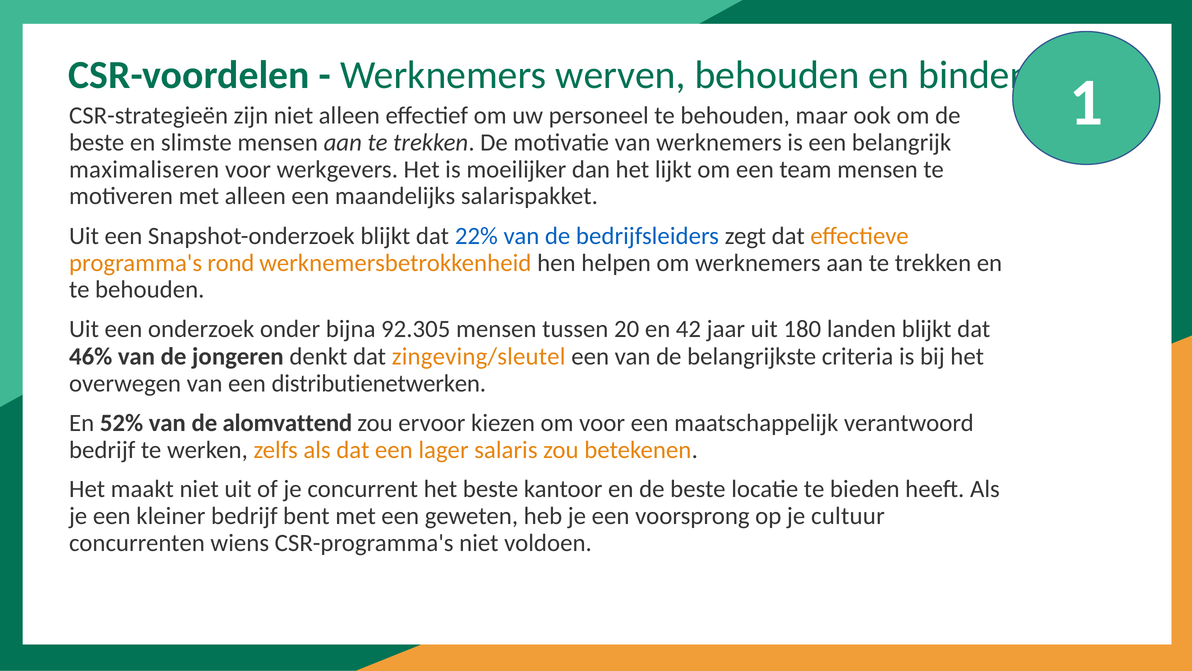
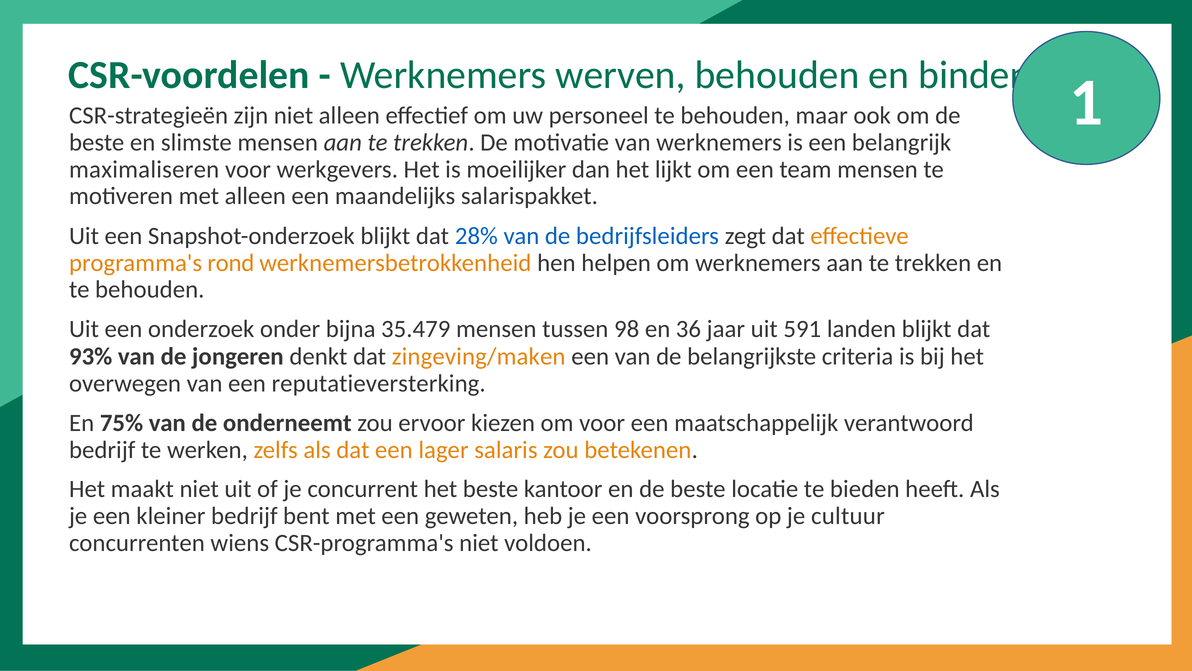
22%: 22% -> 28% (476, 236)
92.305: 92.305 -> 35.479 (416, 329)
20: 20 -> 98 (627, 329)
42: 42 -> 36 (688, 329)
180: 180 -> 591 (802, 329)
46%: 46% -> 93% (91, 356)
zingeving/sleutel: zingeving/sleutel -> zingeving/maken (479, 356)
distributienetwerken: distributienetwerken -> reputatieversterking (379, 383)
52%: 52% -> 75% (122, 423)
alomvattend: alomvattend -> onderneemt (287, 423)
